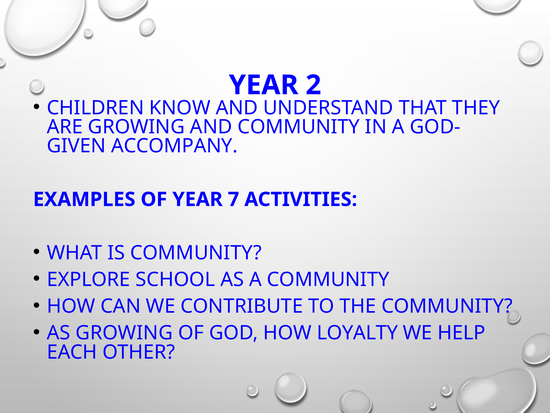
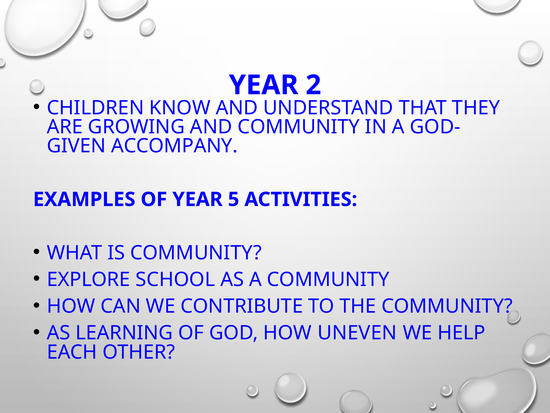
7: 7 -> 5 (234, 199)
AS GROWING: GROWING -> LEARNING (124, 333)
LOYALTY: LOYALTY -> UNEVEN (357, 333)
